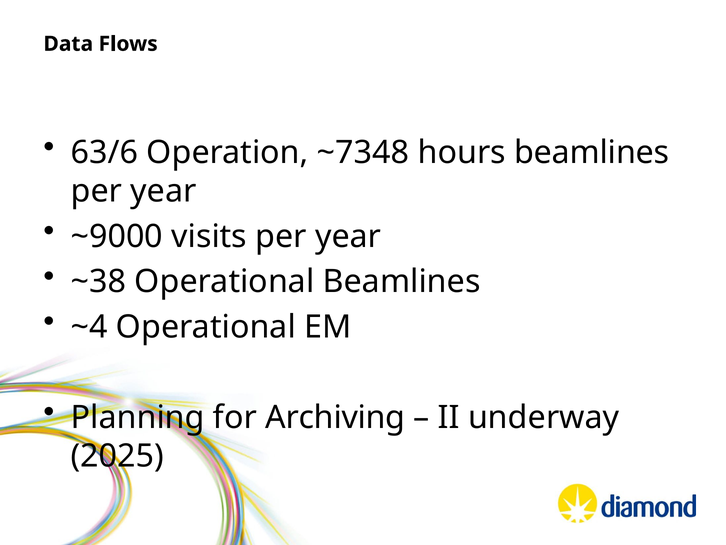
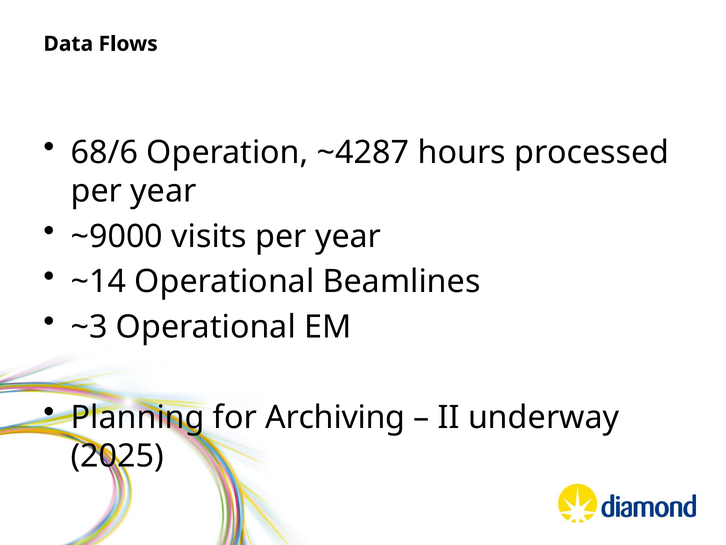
63/6: 63/6 -> 68/6 (104, 152)
~7348: ~7348 -> ~4287 (363, 152)
hours beamlines: beamlines -> processed (592, 152)
~38: ~38 -> ~14 (98, 281)
~4: ~4 -> ~3 (89, 327)
